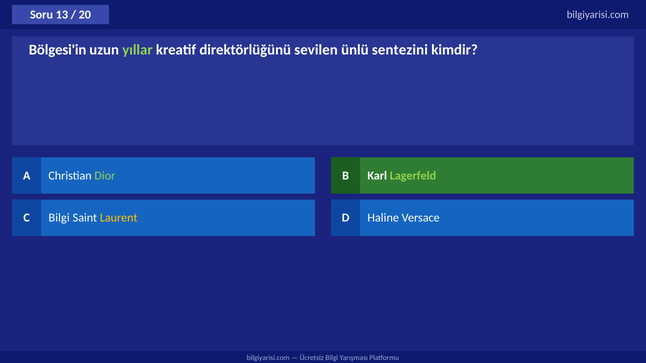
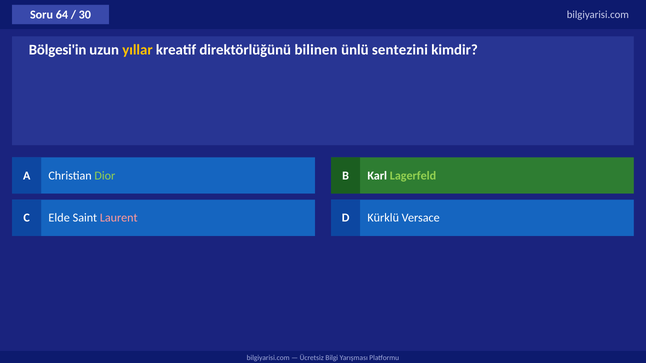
13: 13 -> 64 (62, 15)
20: 20 -> 30 (85, 15)
yıllar colour: light green -> yellow (137, 50)
sevilen: sevilen -> bilinen (316, 50)
C Bilgi: Bilgi -> Elde (59, 218)
Laurent colour: yellow -> pink (119, 218)
Haline: Haline -> Kürklü (383, 218)
